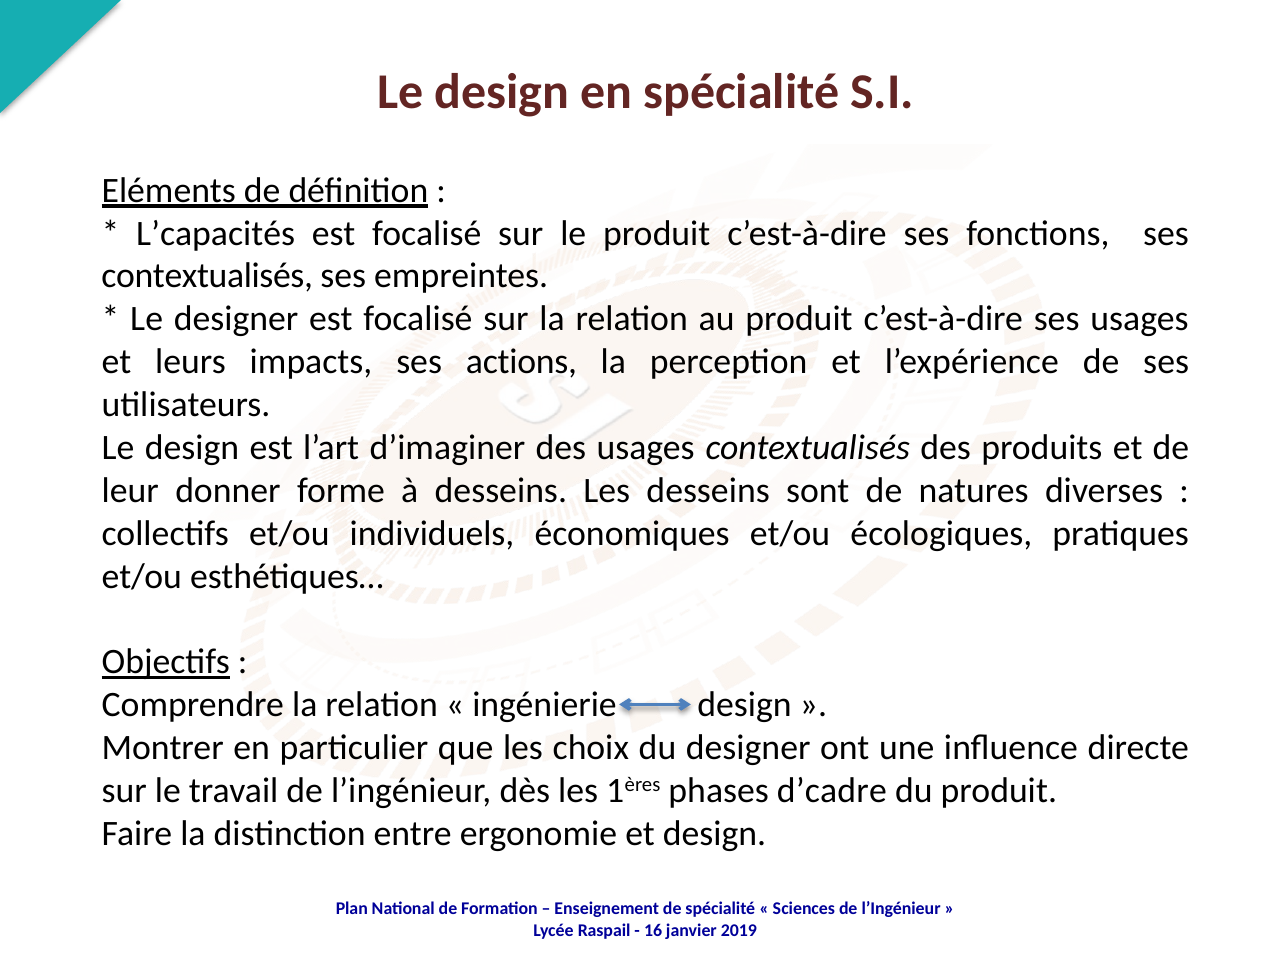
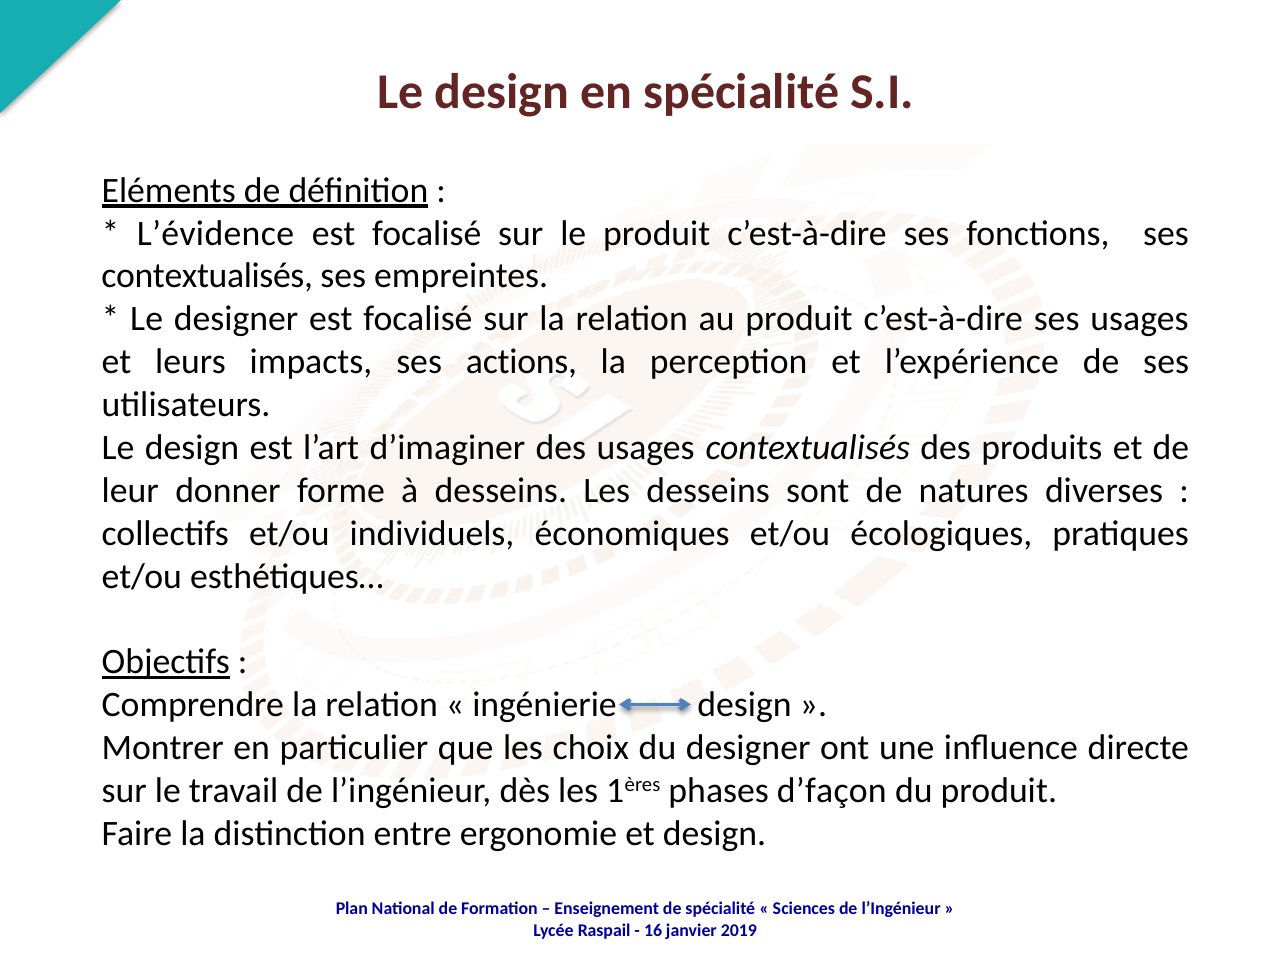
L’capacités: L’capacités -> L’évidence (215, 233)
d’cadre: d’cadre -> d’façon (832, 790)
